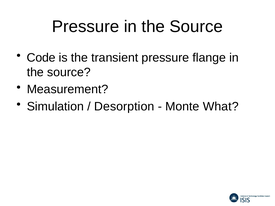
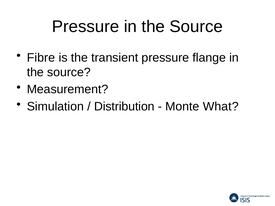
Code: Code -> Fibre (41, 58)
Desorption: Desorption -> Distribution (124, 107)
